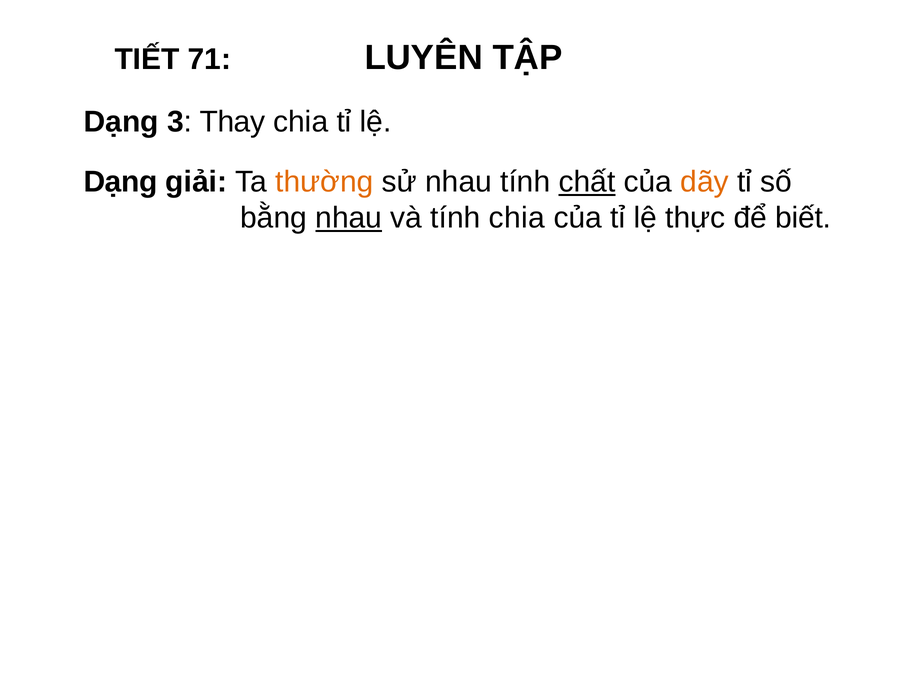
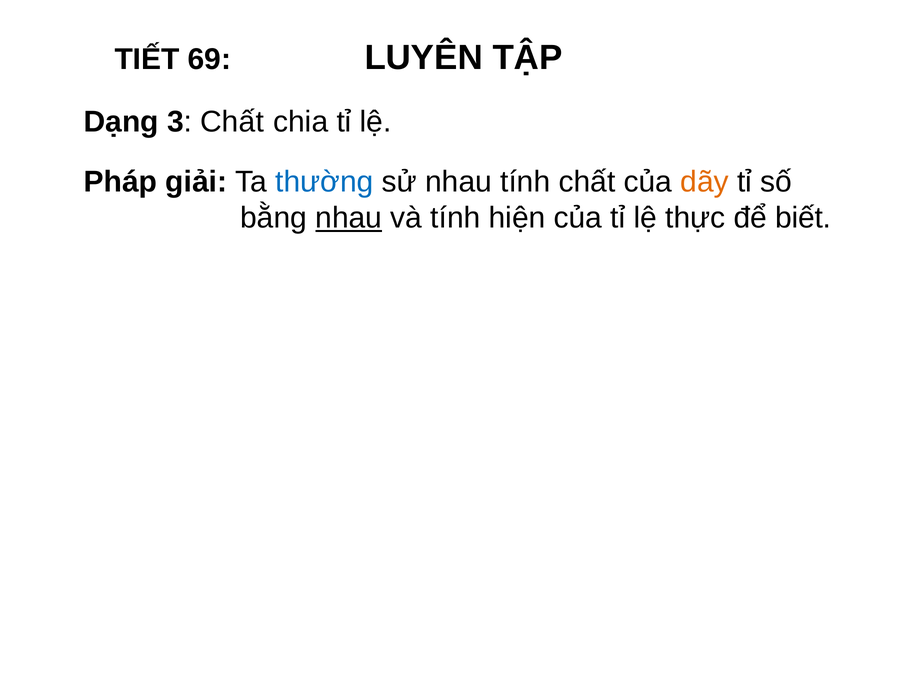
71: 71 -> 69 (209, 60)
3 Thay: Thay -> Chất (232, 122)
Dạng: Dạng -> Pháp (120, 182)
thường colour: orange -> blue (324, 182)
chất underline: present -> none (587, 182)
tính chia: chia -> hiện (517, 218)
